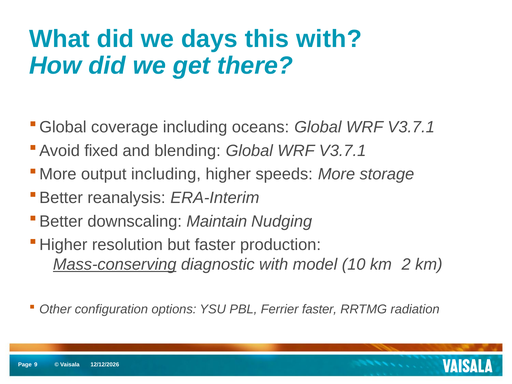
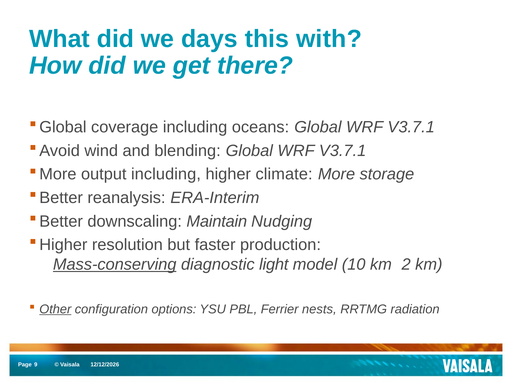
fixed: fixed -> wind (101, 151)
speeds: speeds -> climate (284, 174)
diagnostic with: with -> light (274, 265)
Other underline: none -> present (55, 309)
Ferrier faster: faster -> nests (319, 309)
